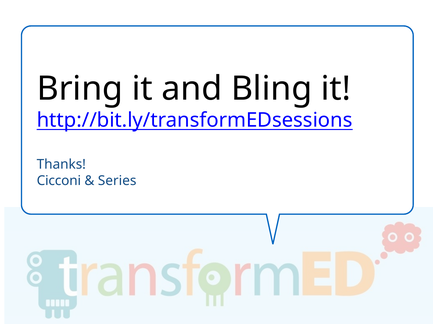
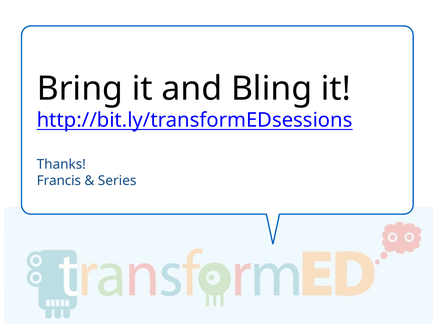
Cicconi: Cicconi -> Francis (59, 181)
